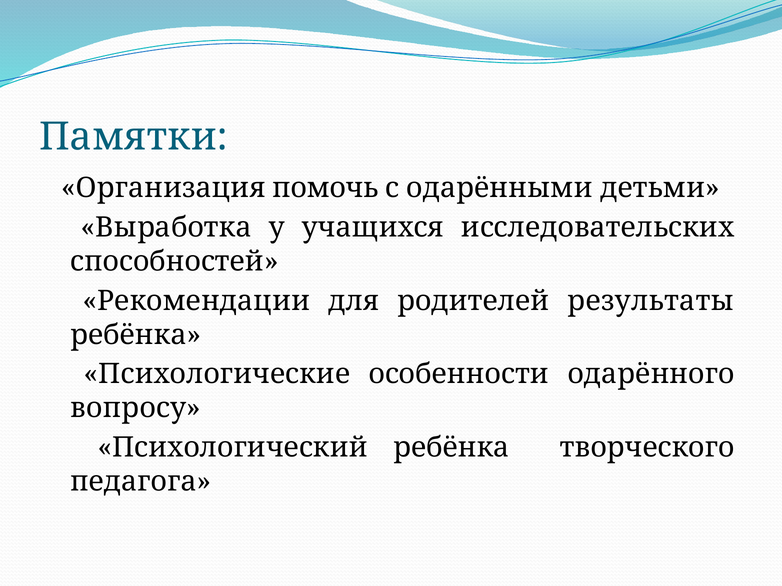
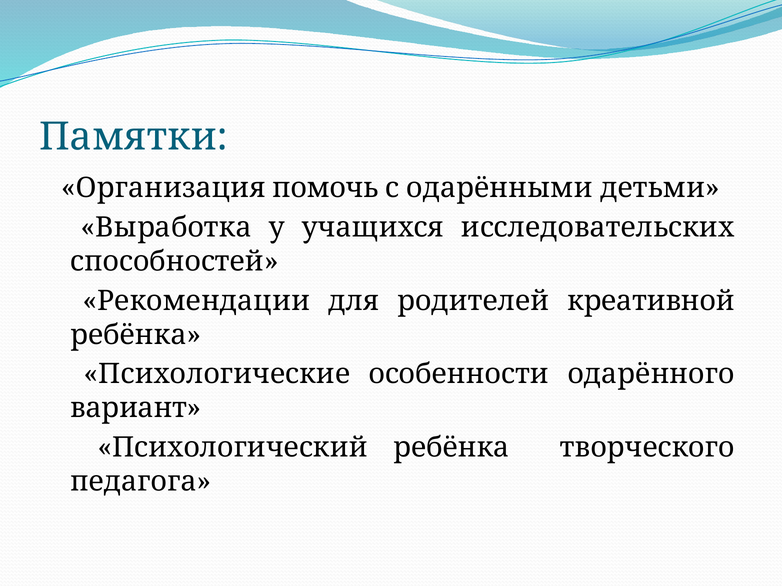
результаты: результаты -> креативной (651, 301)
вопросу: вопросу -> вариант (136, 408)
